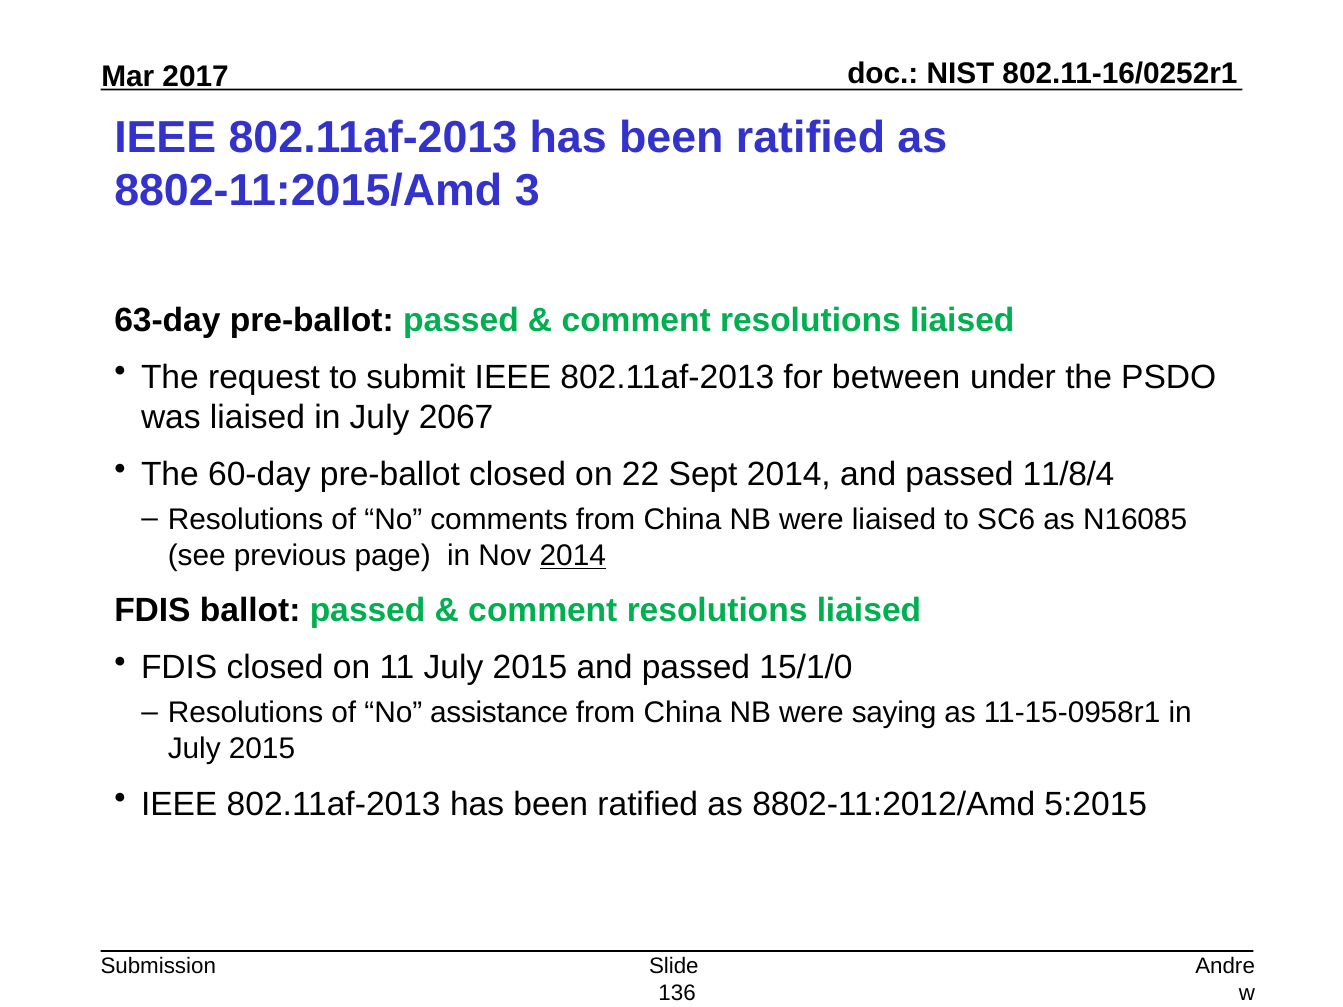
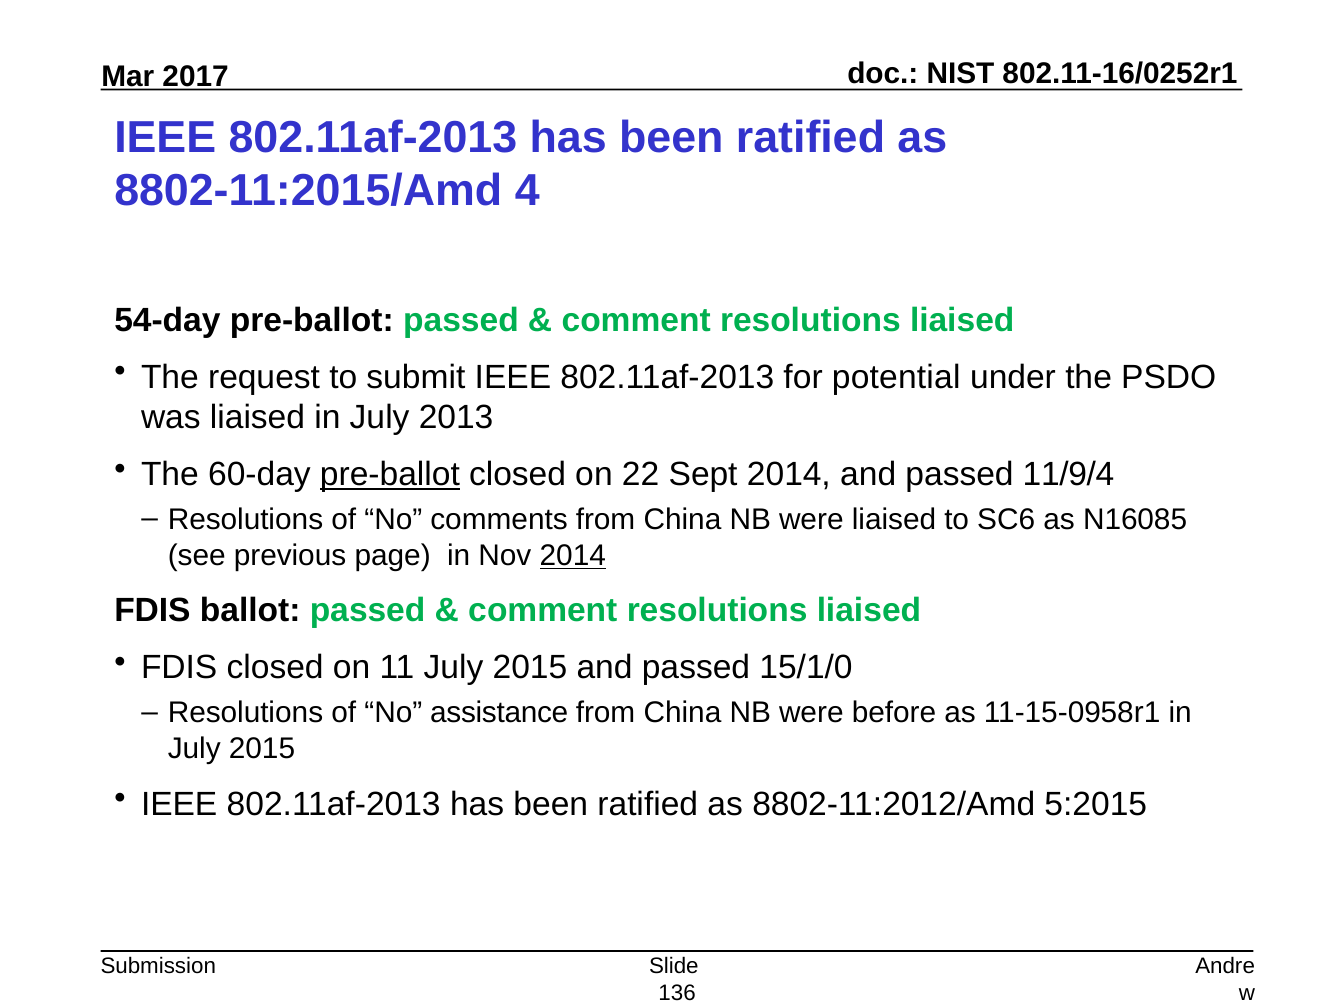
3: 3 -> 4 (527, 191)
63-day: 63-day -> 54-day (167, 320)
between: between -> potential (896, 377)
2067: 2067 -> 2013 (456, 418)
pre-ballot underline: none -> present (390, 475)
11/8/4: 11/8/4 -> 11/9/4 (1069, 475)
saying: saying -> before (894, 713)
